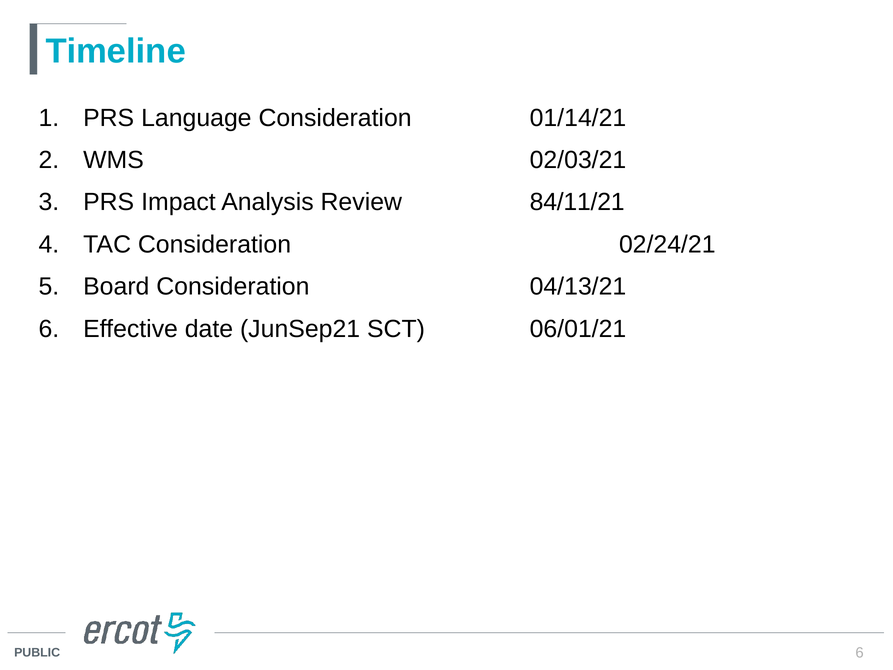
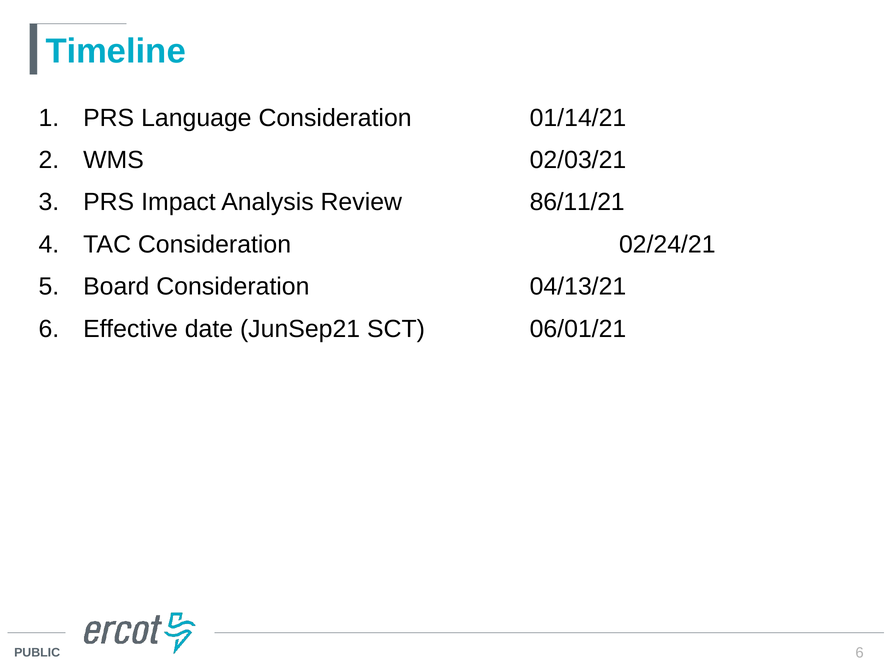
84/11/21: 84/11/21 -> 86/11/21 (577, 202)
